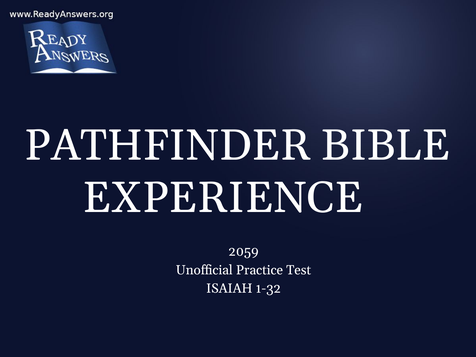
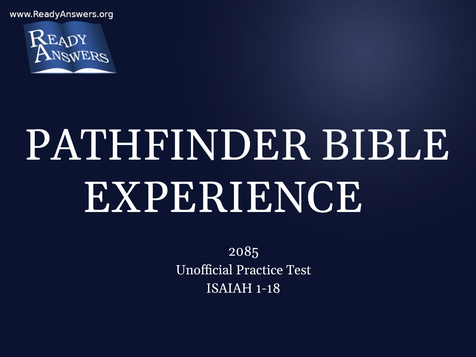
2059: 2059 -> 2085 (244, 251)
1-32: 1-32 -> 1-18 (268, 288)
